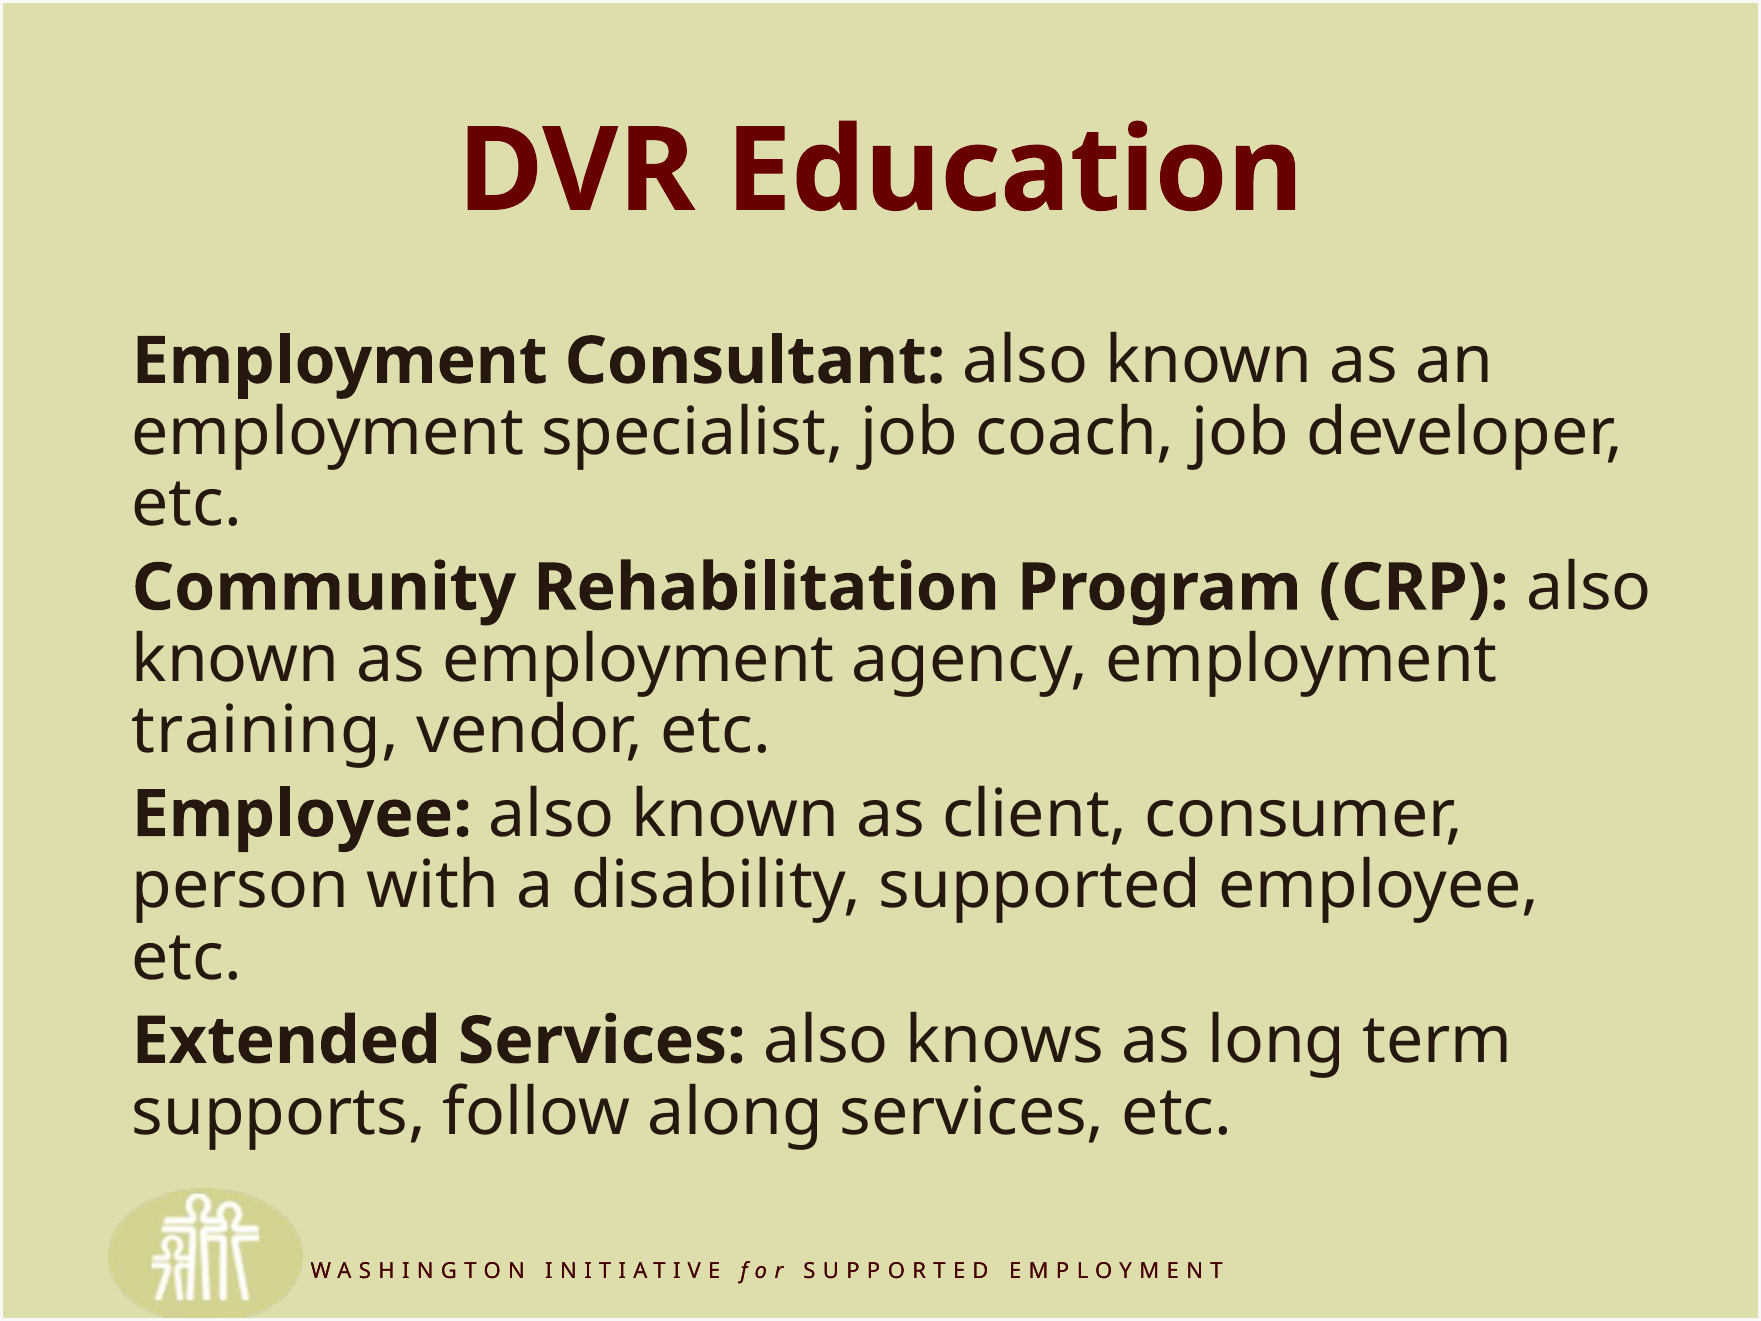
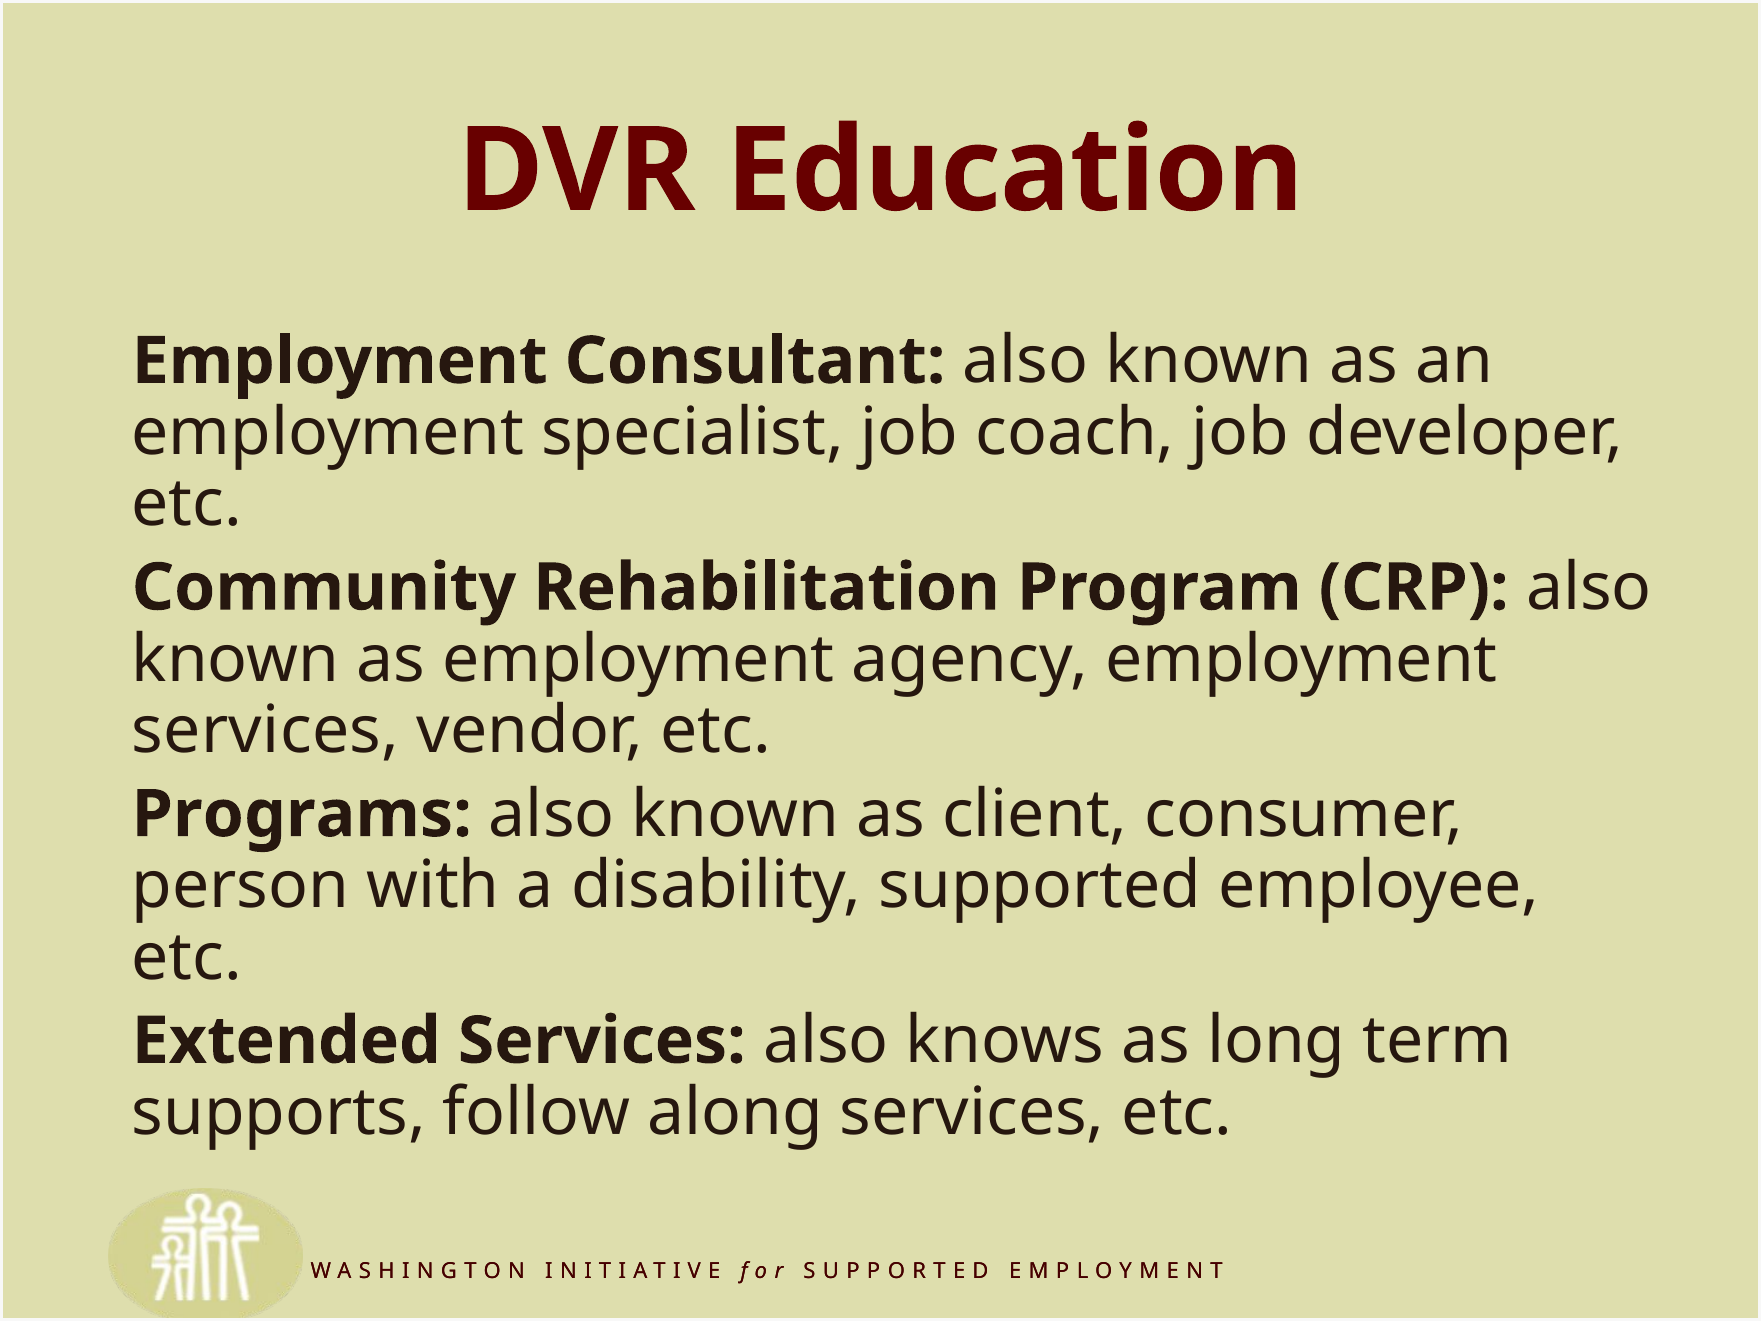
training: training -> services (266, 731)
Employee: Employee -> Programs (302, 814)
